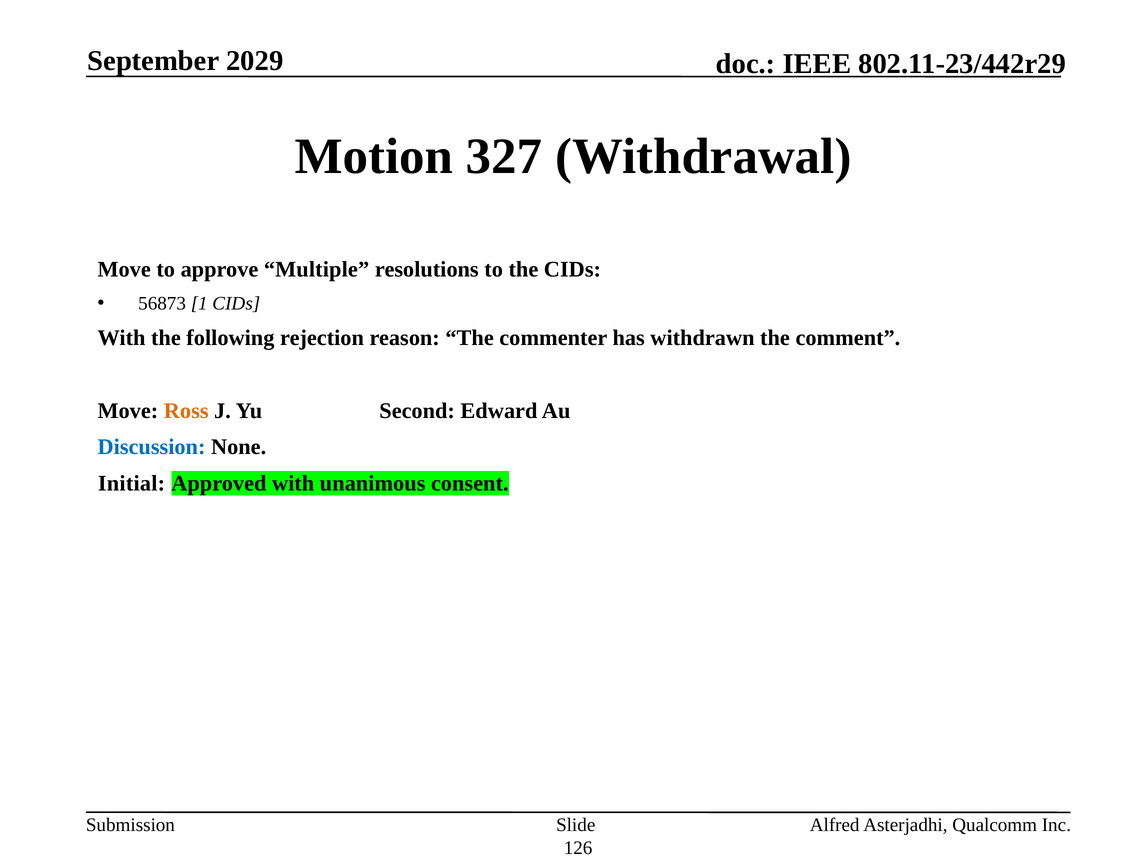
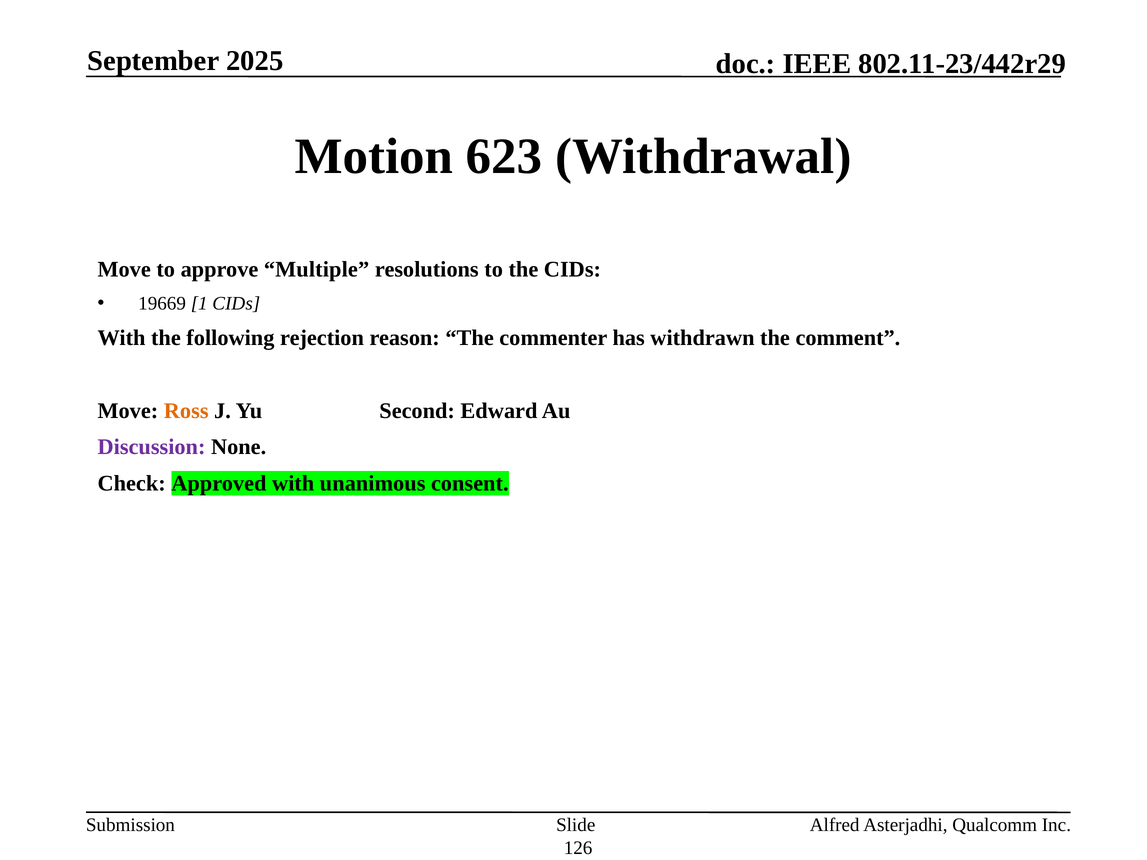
2029: 2029 -> 2025 (255, 61)
327: 327 -> 623 (504, 156)
56873: 56873 -> 19669 (162, 303)
Discussion colour: blue -> purple (152, 447)
Initial: Initial -> Check (132, 484)
